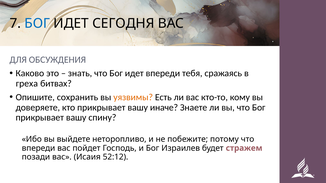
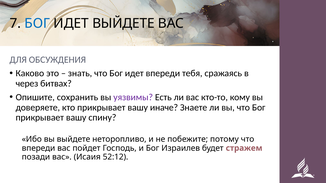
ИДЕТ СЕГОДНЯ: СЕГОДНЯ -> ВЫЙДЕТЕ (123, 23)
греха: греха -> через (27, 84)
уязвимы colour: orange -> purple (133, 97)
